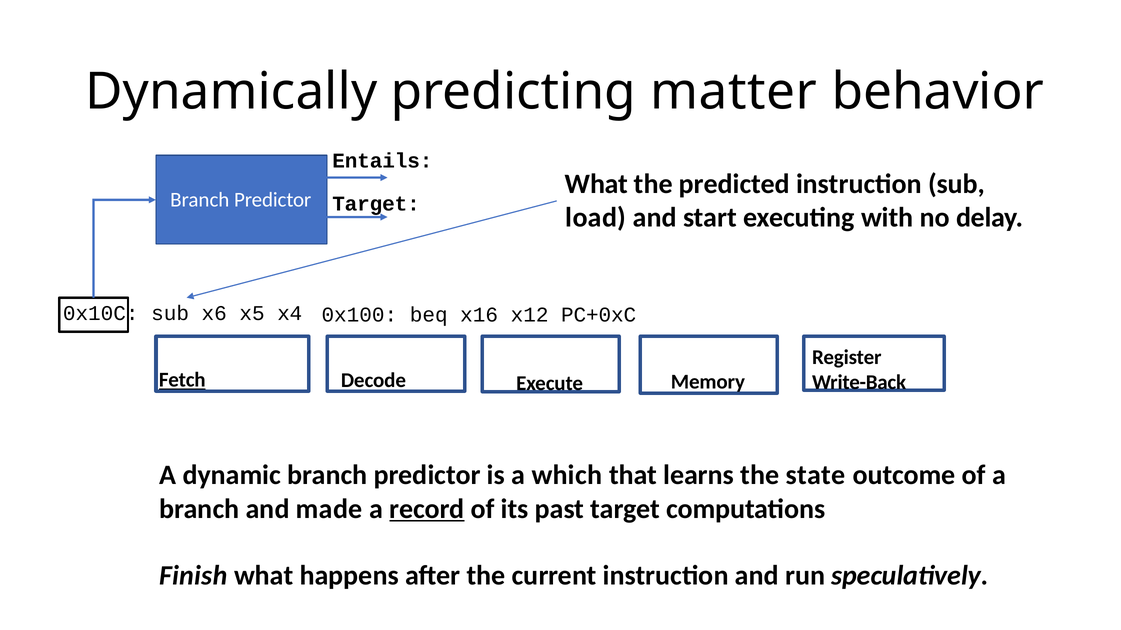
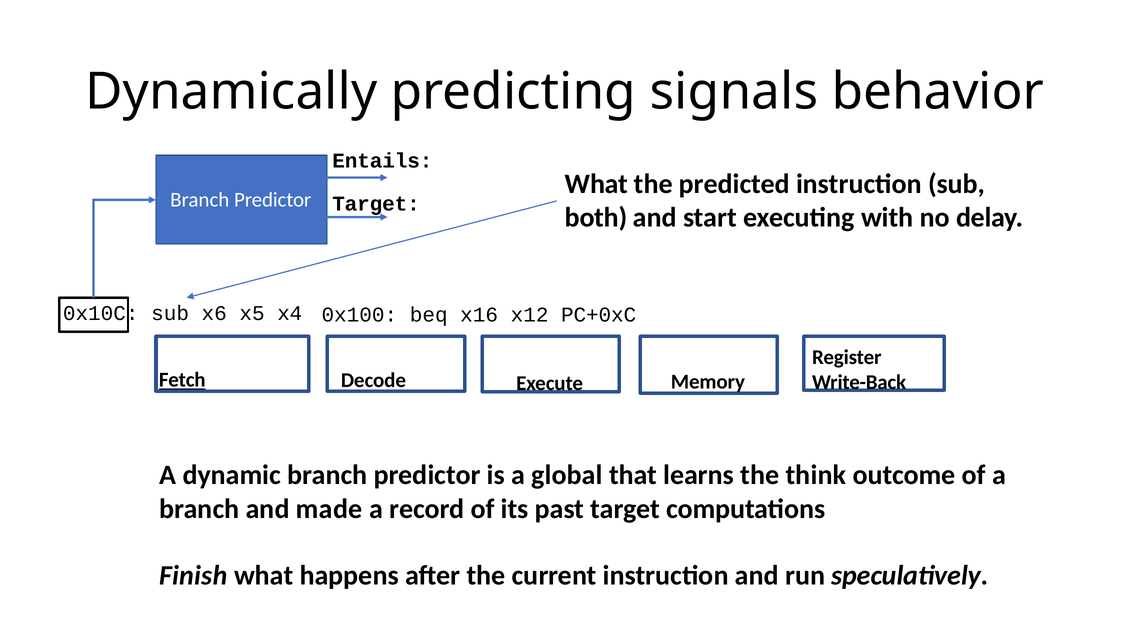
matter: matter -> signals (734, 92)
load: load -> both (596, 218)
which: which -> global (567, 476)
state: state -> think (816, 476)
record underline: present -> none (427, 509)
